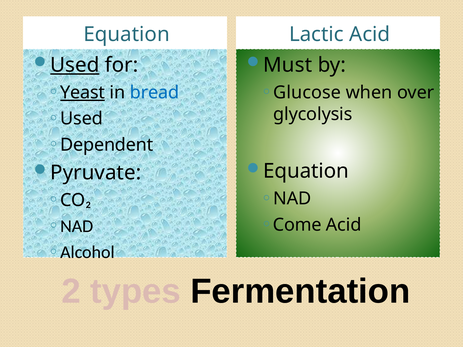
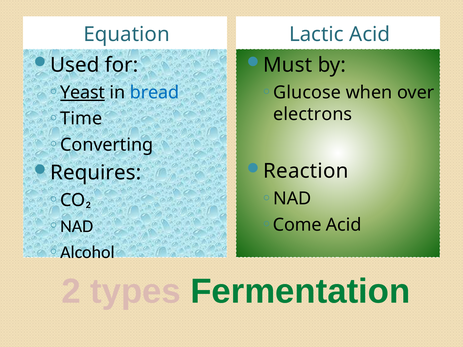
Used underline: present -> none (75, 65)
glycolysis: glycolysis -> electrons (313, 114)
Used: Used -> Time (81, 119)
Dependent: Dependent -> Converting (107, 145)
Equation: Equation -> Reaction (306, 171)
Pyruvate: Pyruvate -> Requires (96, 173)
Fermentation colour: black -> green (300, 292)
